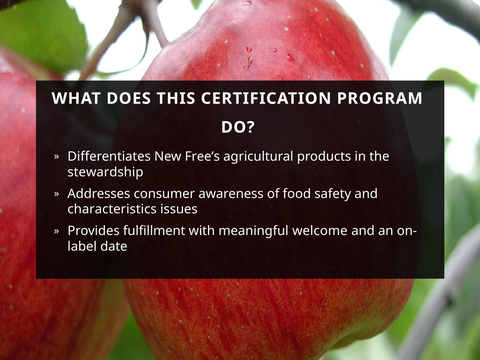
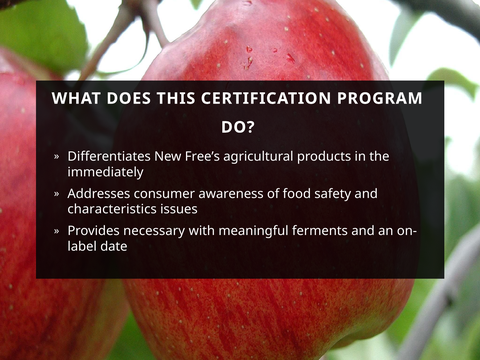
stewardship: stewardship -> immediately (106, 172)
fulfillment: fulfillment -> necessary (154, 231)
welcome: welcome -> ferments (320, 231)
